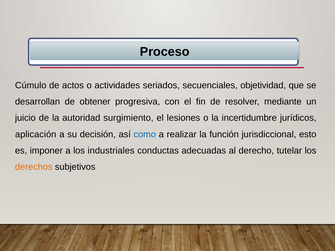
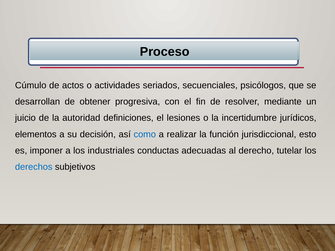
objetividad: objetividad -> psicólogos (263, 85)
surgimiento: surgimiento -> definiciones (128, 118)
aplicación: aplicación -> elementos (36, 134)
derechos colour: orange -> blue (34, 167)
